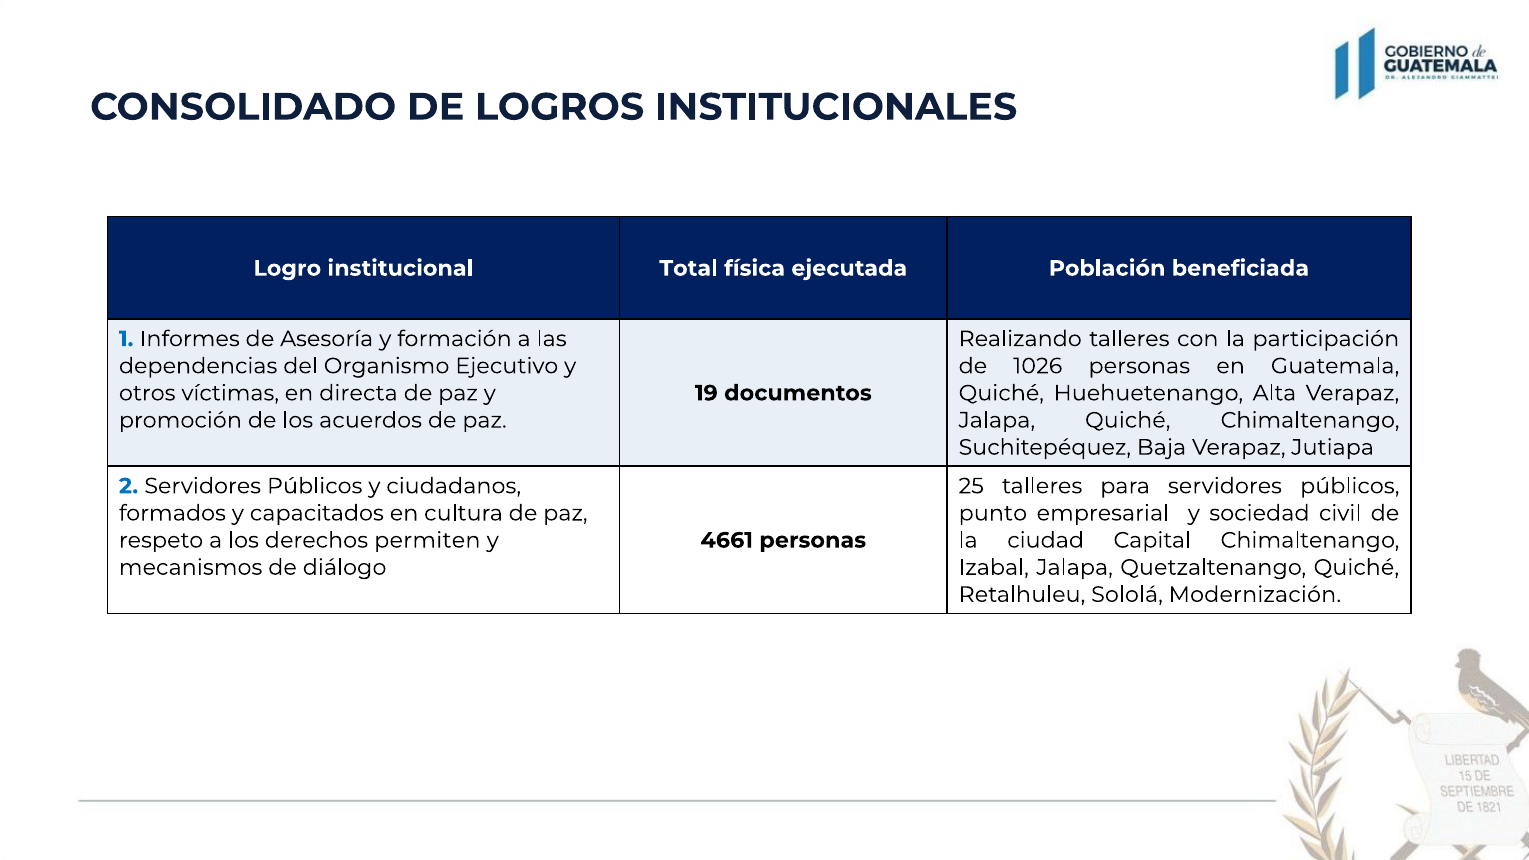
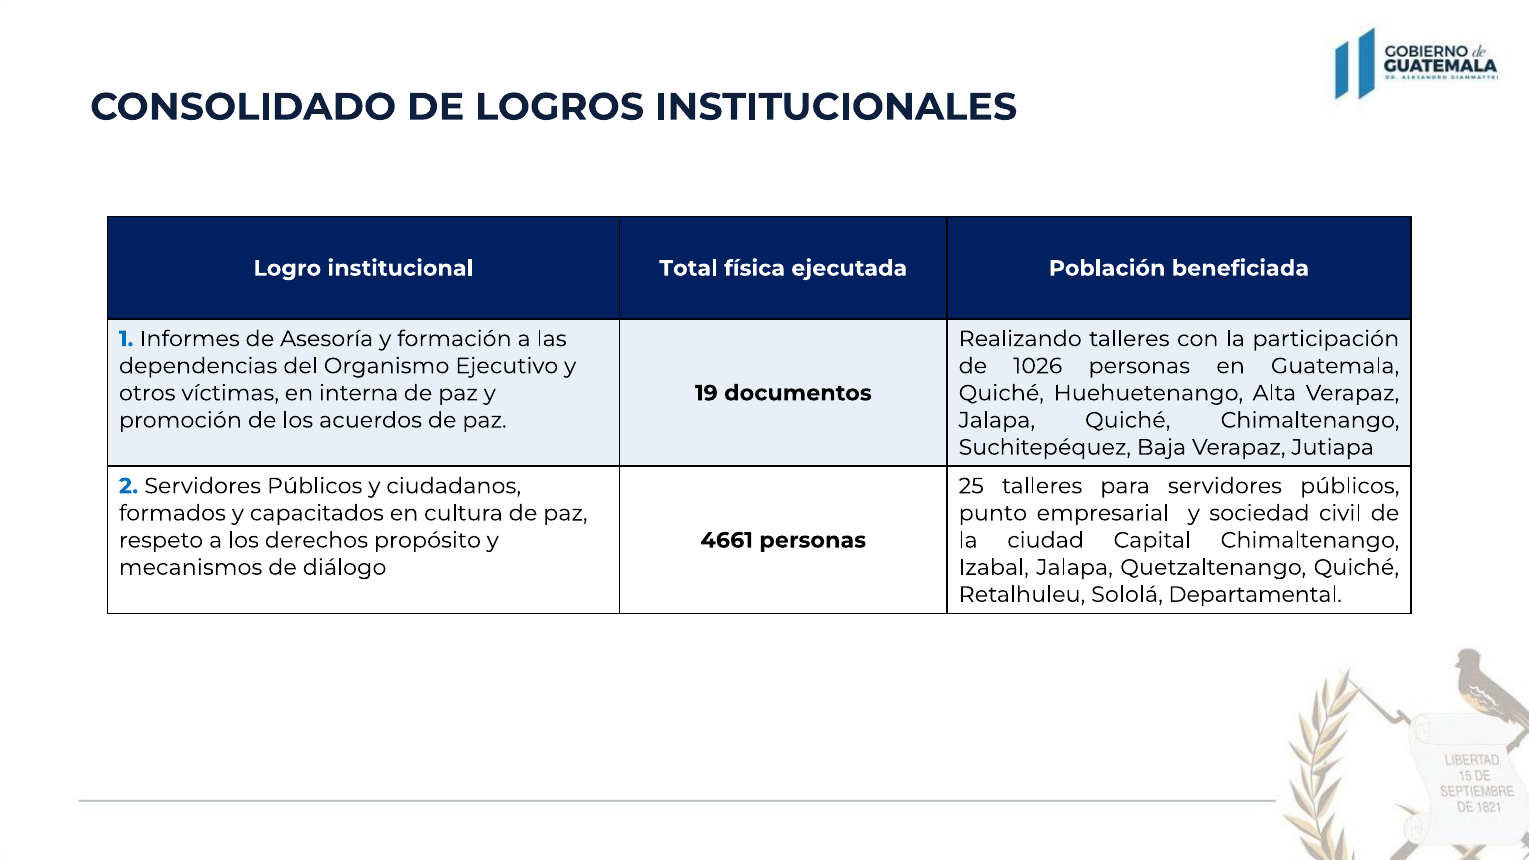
directa: directa -> interna (359, 393)
permiten: permiten -> propósito (427, 540)
Modernización: Modernización -> Departamental (1255, 595)
